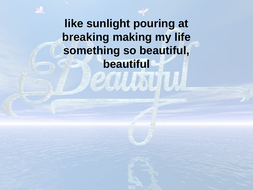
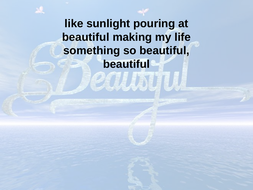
breaking: breaking -> beautiful (86, 37)
